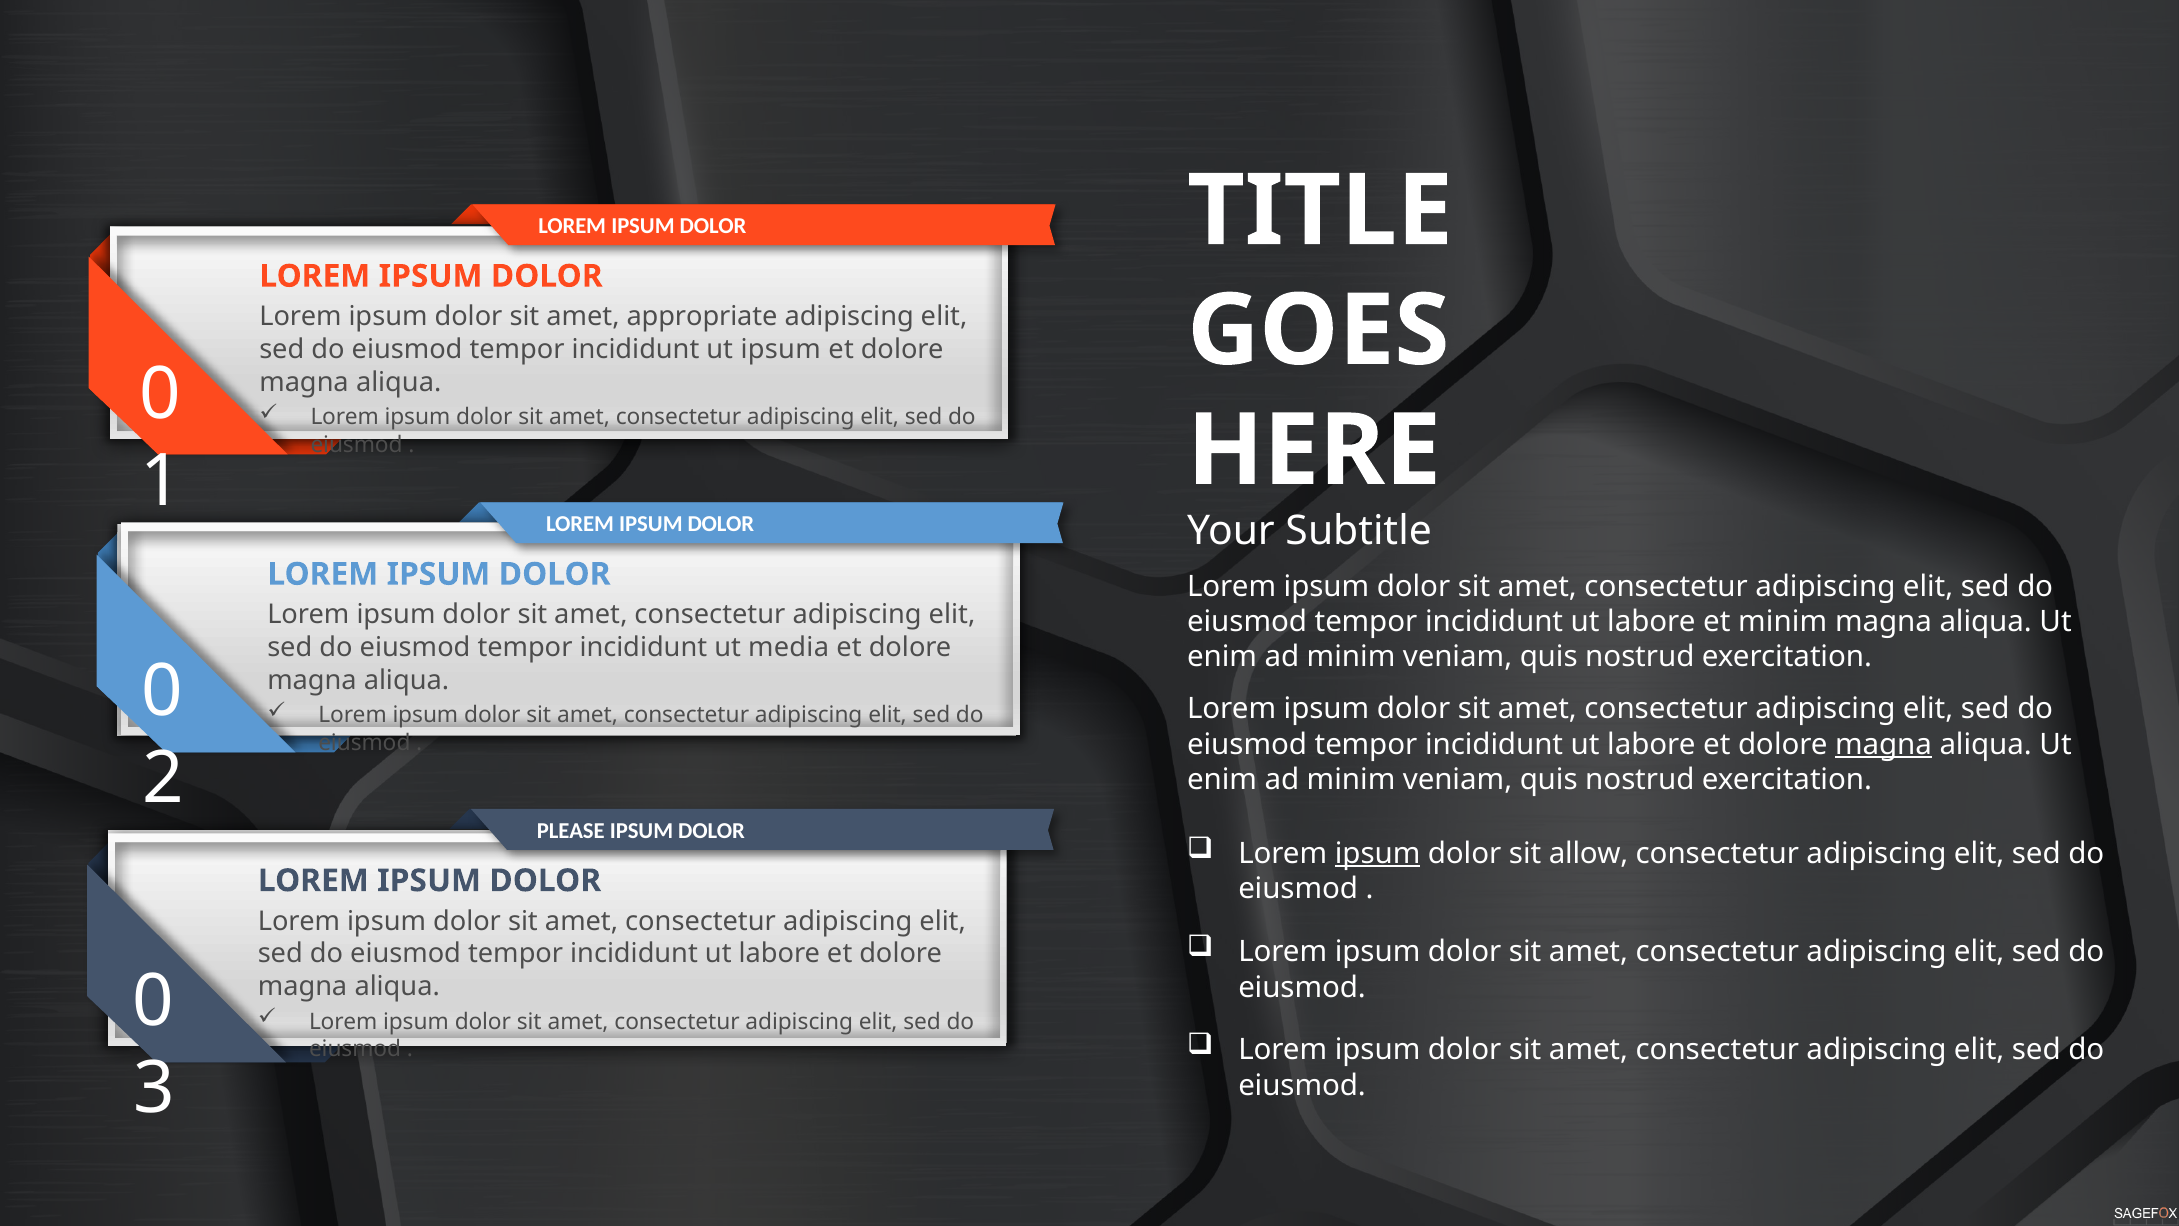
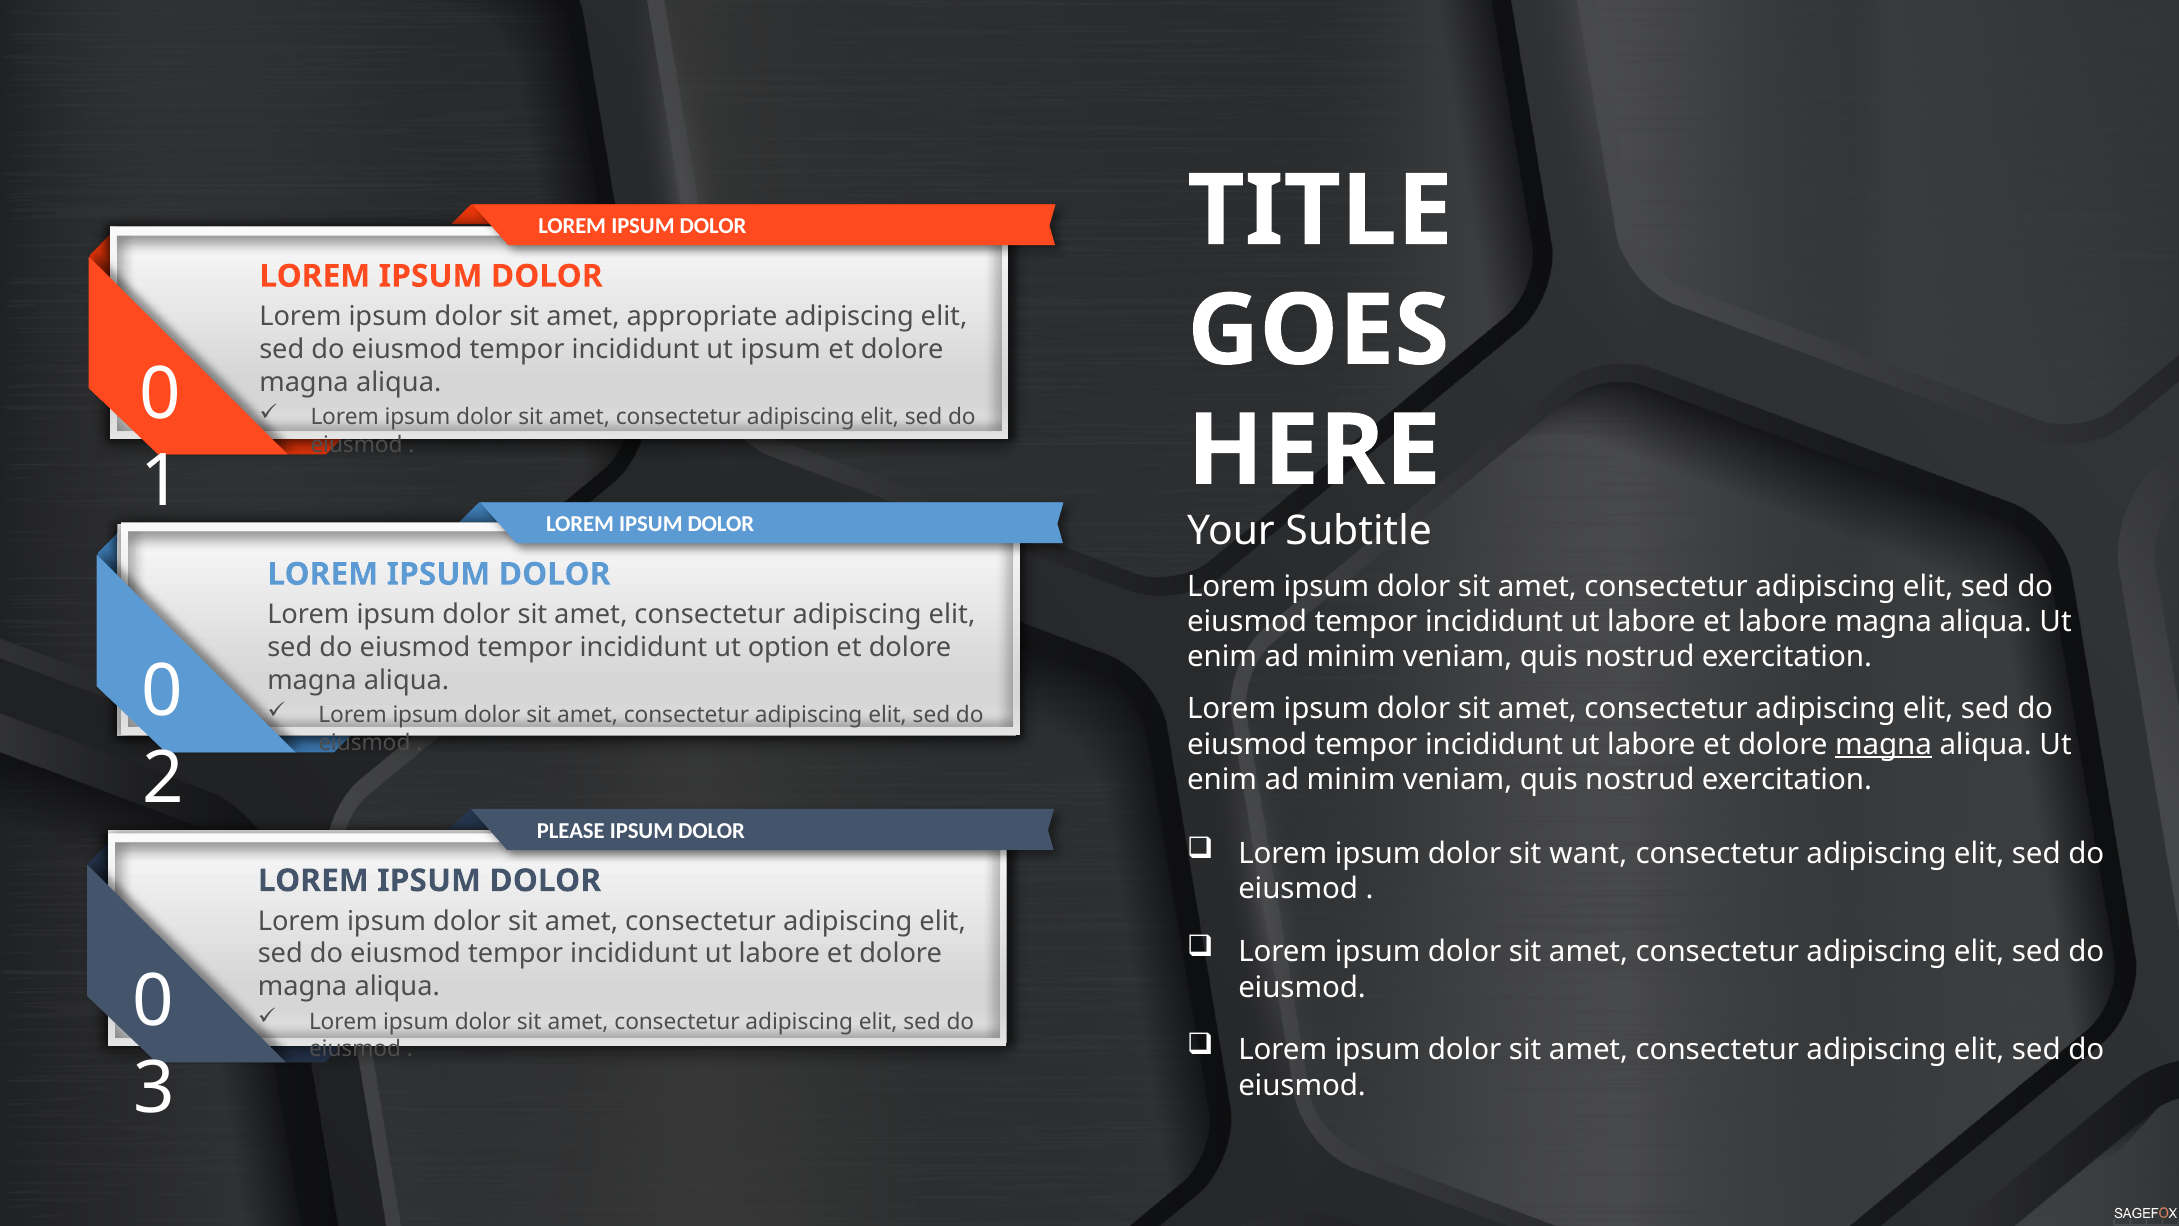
et minim: minim -> labore (1783, 622)
media: media -> option (789, 647)
ipsum underline: present -> none (1378, 853)
allow: allow -> want (1588, 853)
